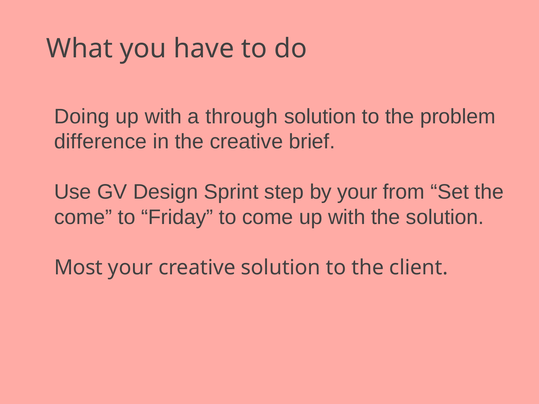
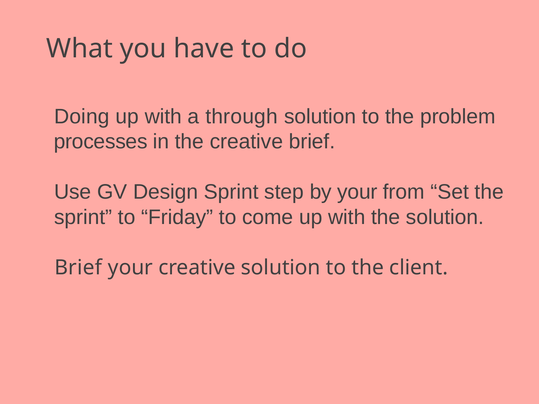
difference: difference -> processes (101, 142)
come: come -> sprint (83, 217)
Most: Most -> Brief (78, 268)
